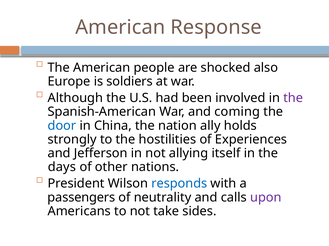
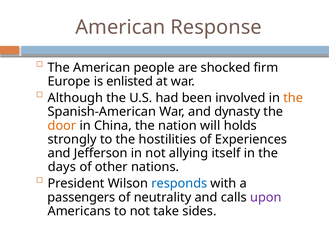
also: also -> firm (266, 68)
soldiers: soldiers -> enlisted (130, 82)
the colour: purple -> orange (293, 98)
coming: coming -> dynasty (237, 112)
door colour: blue -> orange (62, 126)
ally: ally -> will (210, 126)
